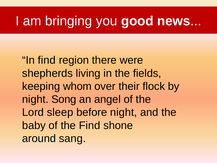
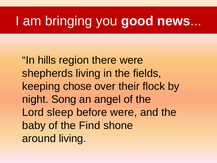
In find: find -> hills (47, 60)
whom: whom -> chose (77, 86)
before night: night -> were (124, 112)
around sang: sang -> living (72, 138)
